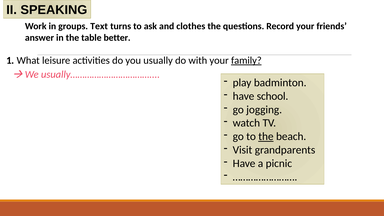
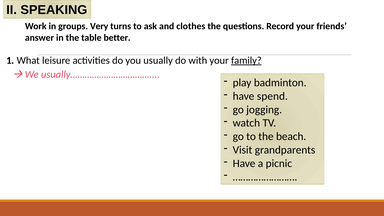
Text: Text -> Very (99, 26)
school: school -> spend (272, 96)
the underline: present -> none (266, 136)
